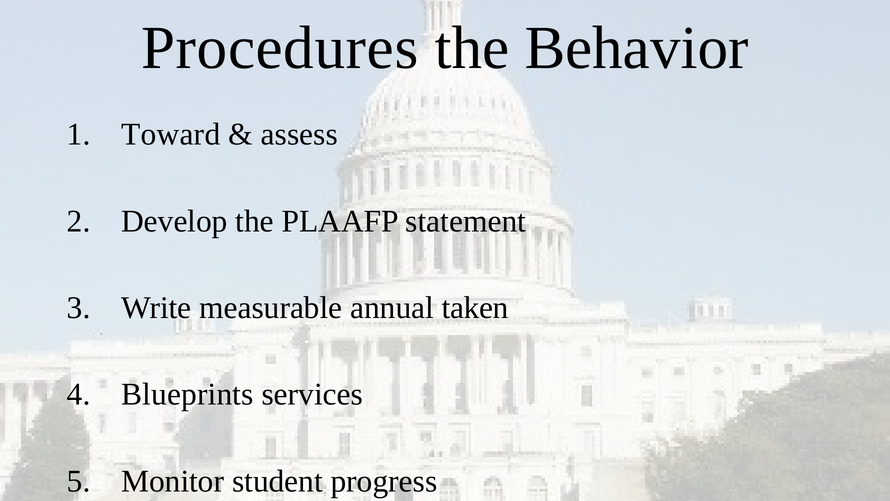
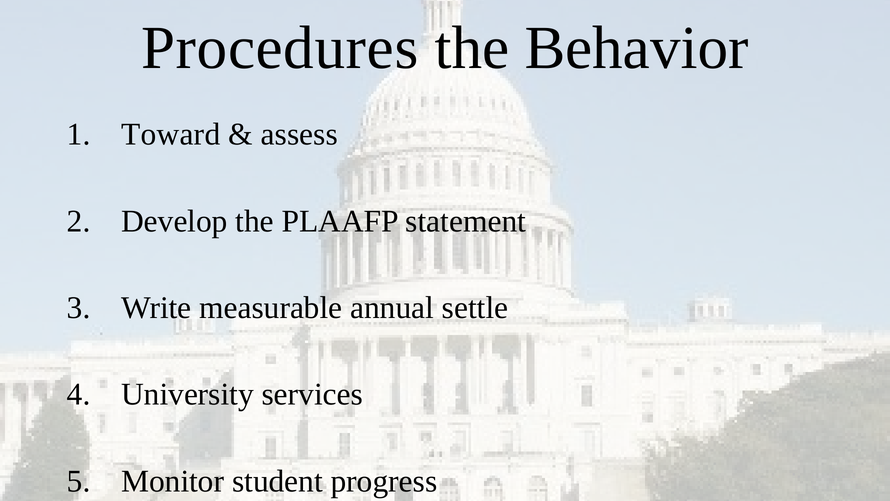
taken: taken -> settle (475, 308)
Blueprints: Blueprints -> University (187, 394)
